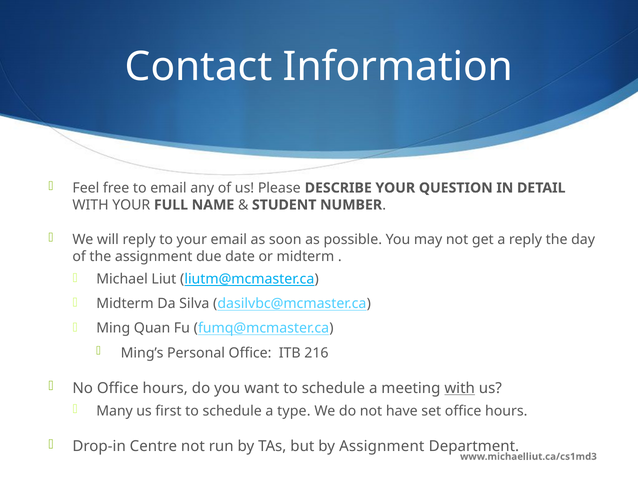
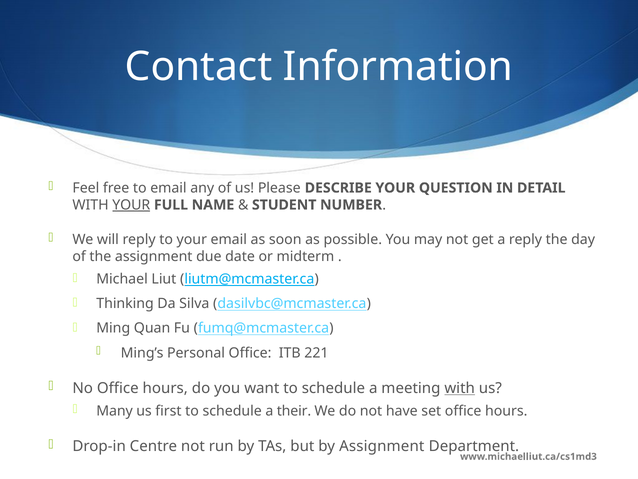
YOUR underline: none -> present (131, 205)
Midterm: Midterm -> Thinking (125, 303)
216: 216 -> 221 (316, 352)
type: type -> their (294, 411)
